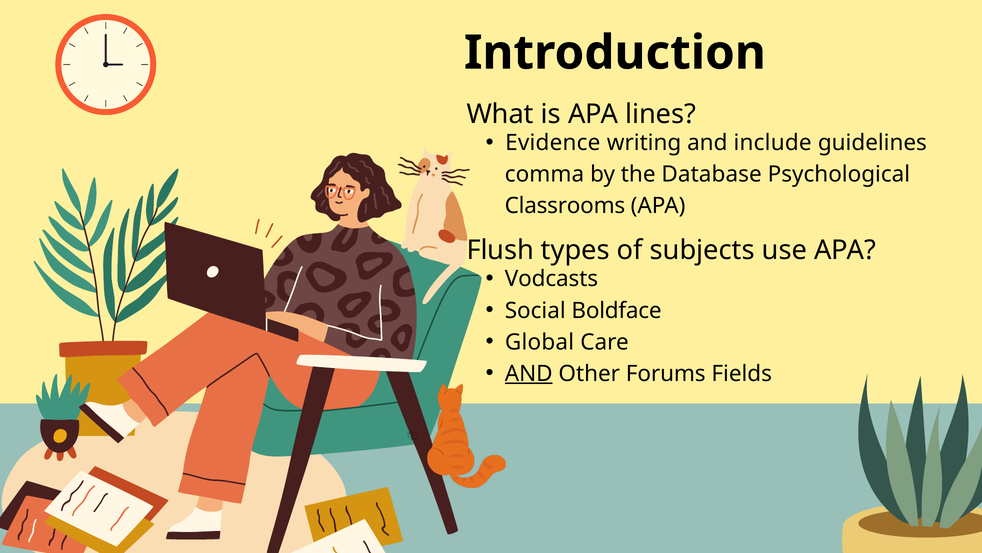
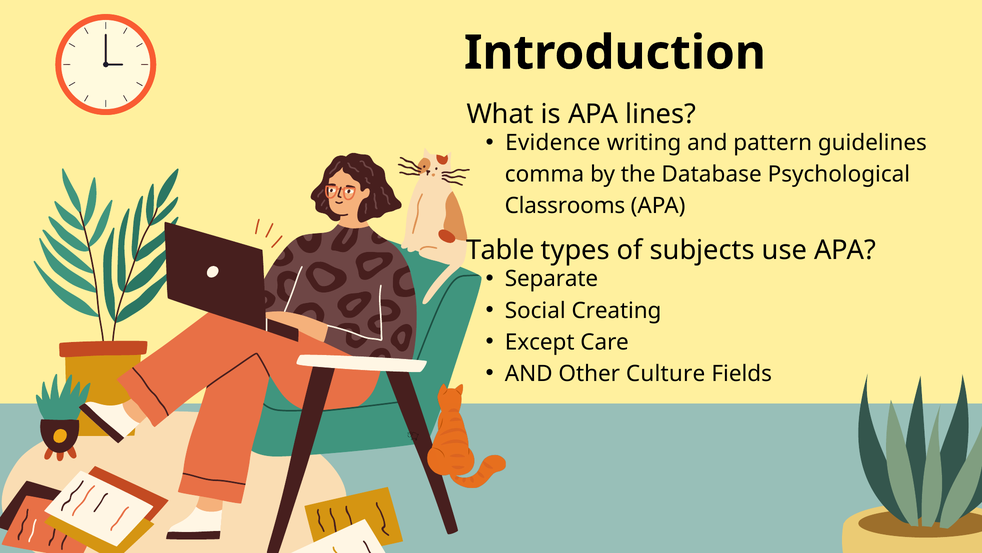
include: include -> pattern (773, 143)
Flush: Flush -> Table (500, 250)
Vodcasts: Vodcasts -> Separate (551, 279)
Boldface: Boldface -> Creating (616, 310)
Global: Global -> Except (540, 342)
AND underline: present -> none (529, 373)
Forums: Forums -> Culture (666, 373)
